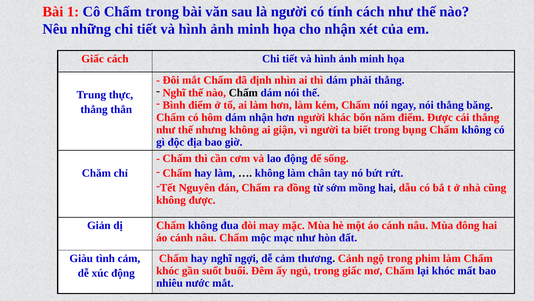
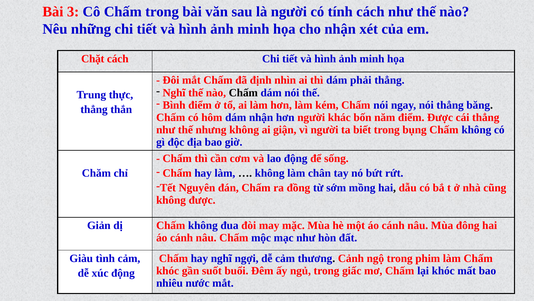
1: 1 -> 3 (73, 12)
Giấc: Giấc -> Chặt (93, 59)
